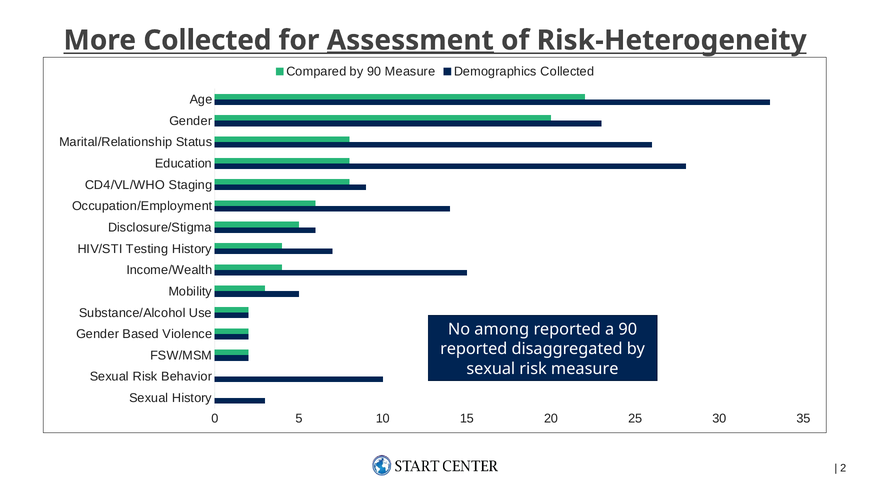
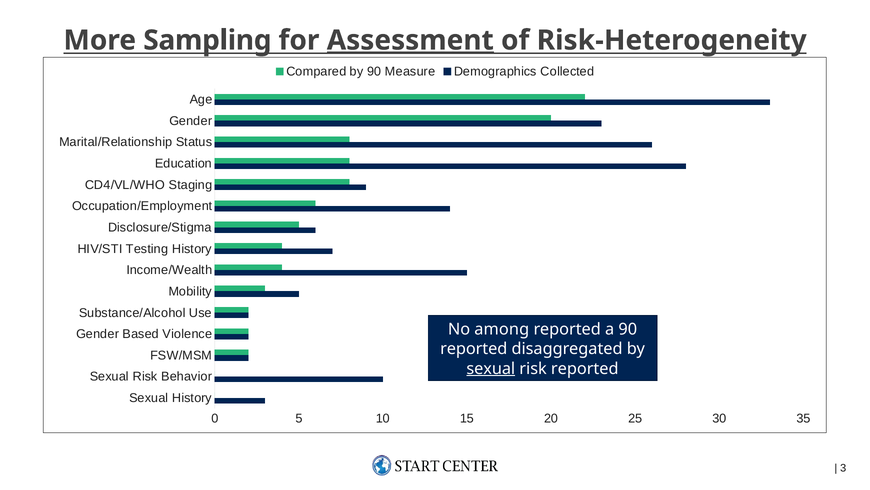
More Collected: Collected -> Sampling (207, 40)
sexual underline: none -> present (491, 368)
risk measure: measure -> reported (585, 368)
2: 2 -> 3 (843, 467)
